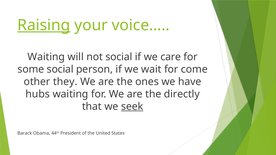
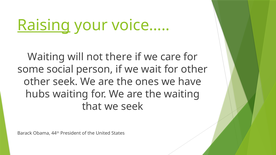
not social: social -> there (119, 57)
for come: come -> other (194, 69)
other they: they -> seek (65, 82)
the directly: directly -> waiting (182, 94)
seek underline: present -> none (132, 107)
